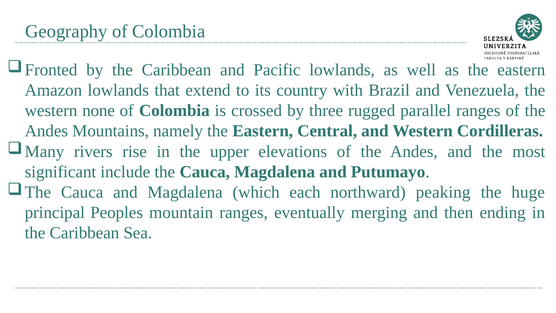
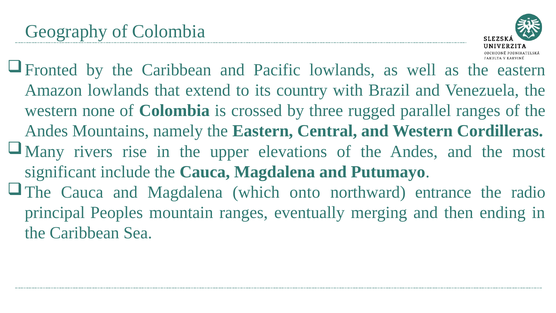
each: each -> onto (305, 192)
peaking: peaking -> entrance (443, 192)
huge: huge -> radio (528, 192)
